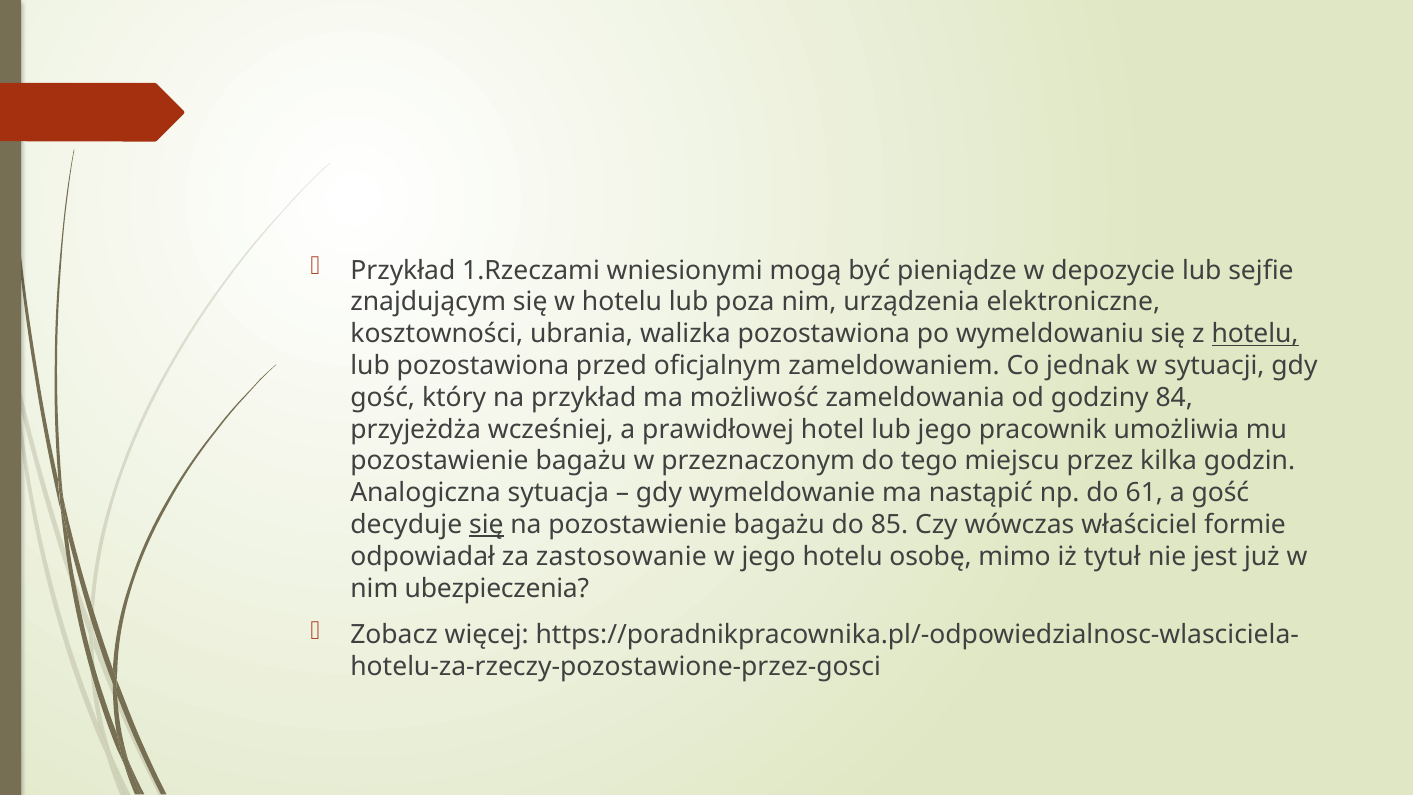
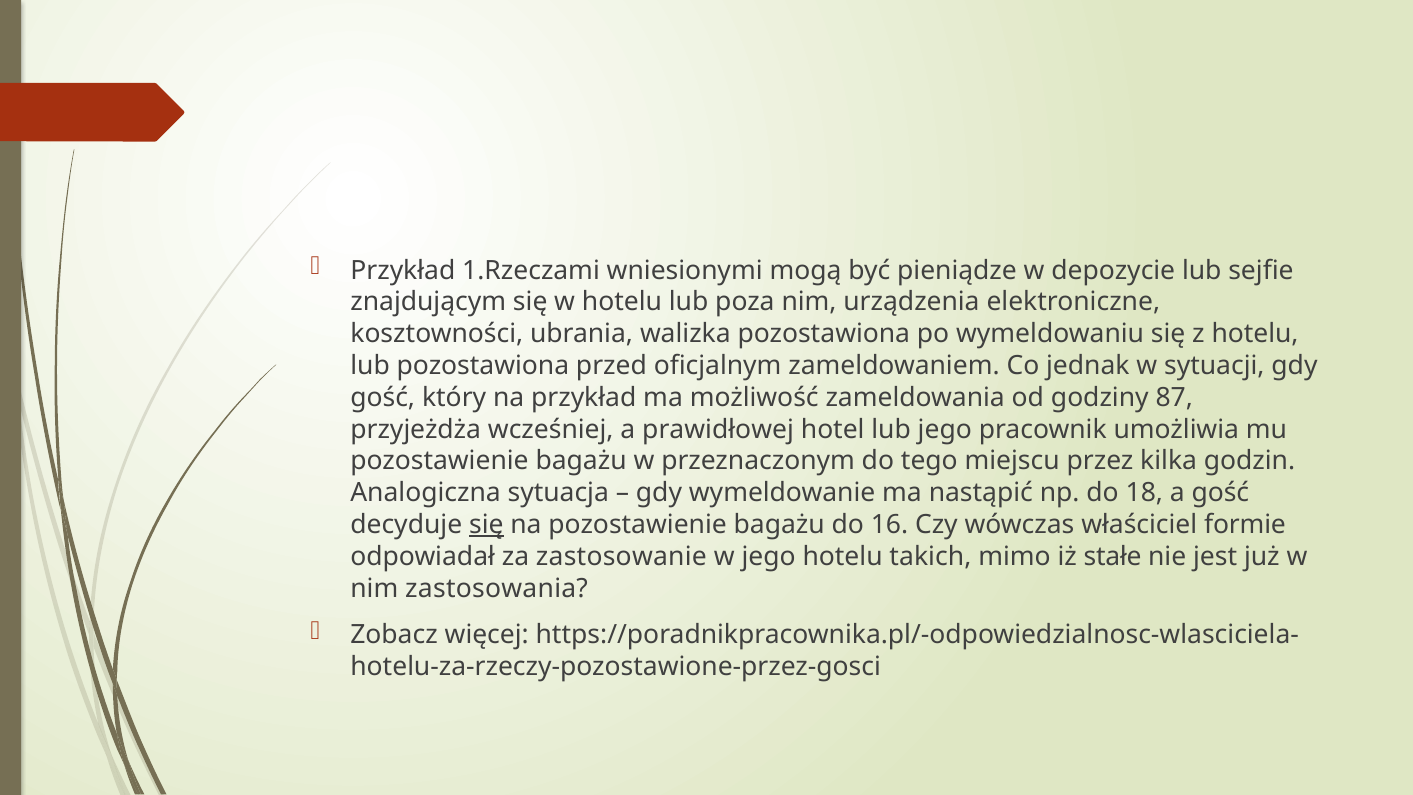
hotelu underline: present -> none (1255, 334)
84: 84 -> 87 (1174, 398)
61: 61 -> 18 (1144, 493)
85: 85 -> 16 (889, 525)
osobę: osobę -> takich (930, 556)
tytuł: tytuł -> stałe (1113, 556)
ubezpieczenia: ubezpieczenia -> zastosowania (497, 588)
